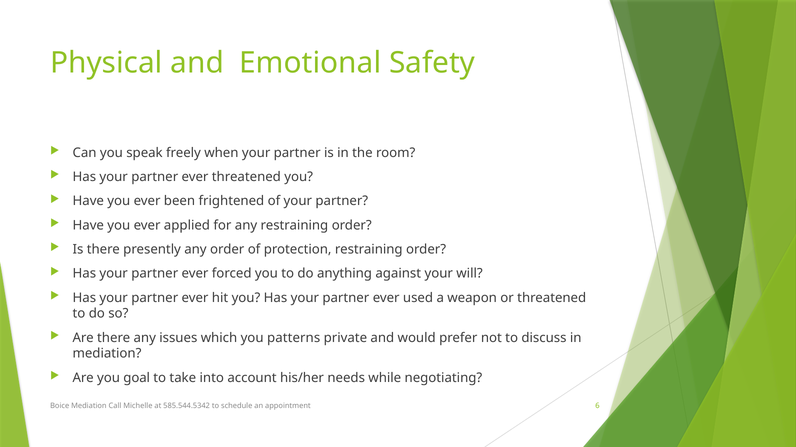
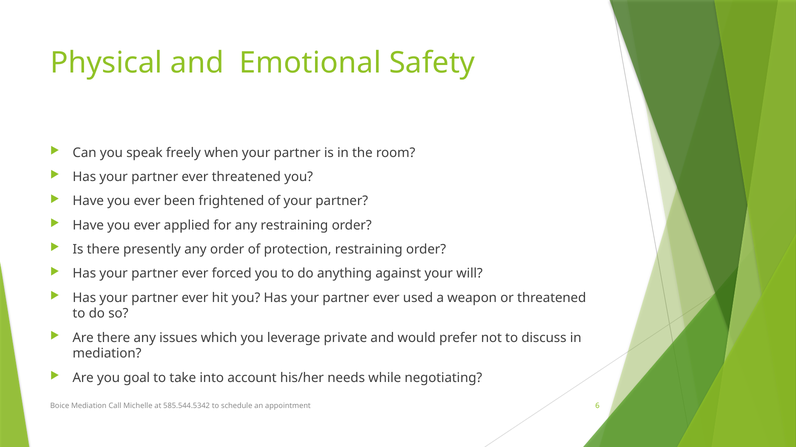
patterns: patterns -> leverage (294, 338)
